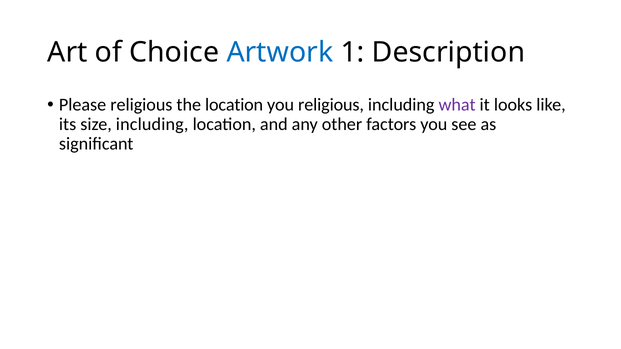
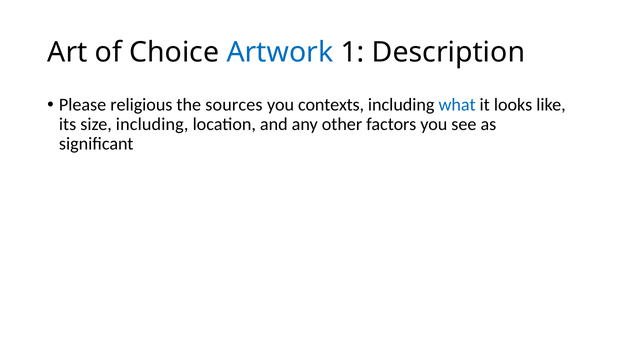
the location: location -> sources (234, 105)
you religious: religious -> contexts (331, 105)
what colour: purple -> blue (457, 105)
